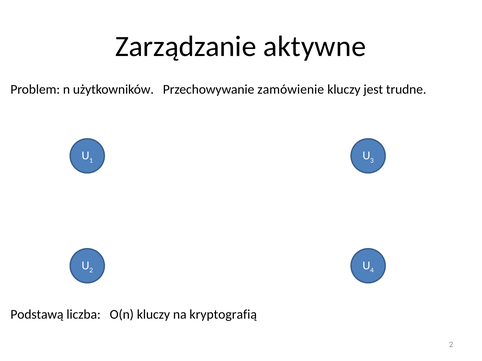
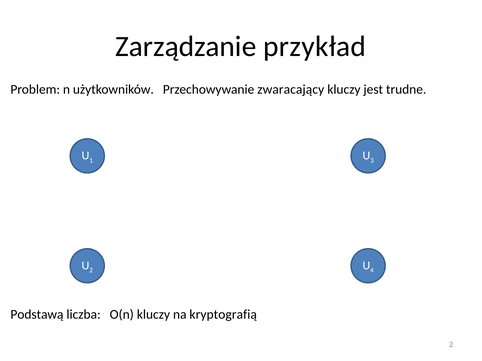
aktywne: aktywne -> przykład (315, 47)
zamówienie: zamówienie -> zwaracający (291, 90)
